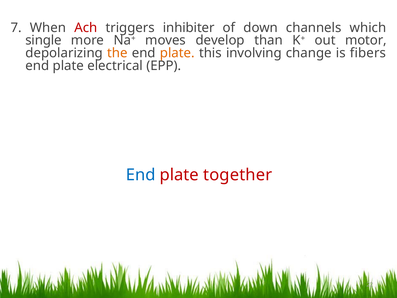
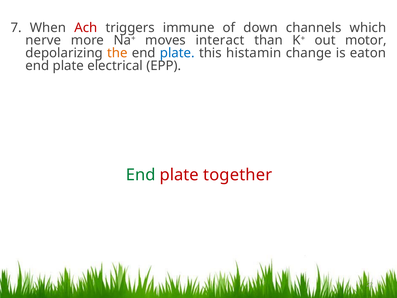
inhibiter: inhibiter -> immune (189, 28)
single: single -> nerve (43, 40)
develop: develop -> interact (220, 40)
plate colour: orange -> blue (177, 53)
involving: involving -> histamin (254, 53)
fibers: fibers -> eaton (368, 53)
End colour: blue -> green (141, 175)
